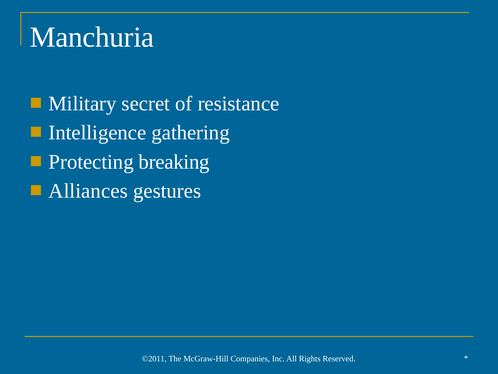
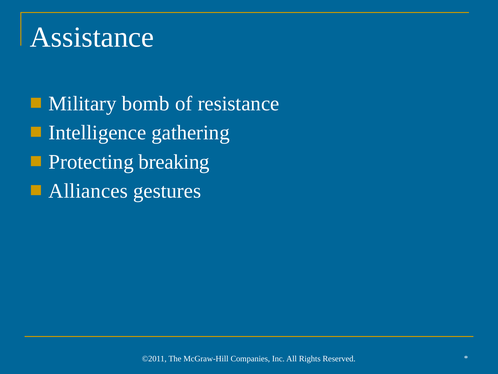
Manchuria: Manchuria -> Assistance (92, 37)
secret: secret -> bomb (146, 104)
